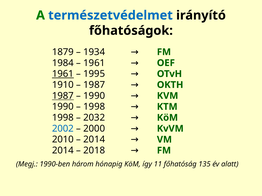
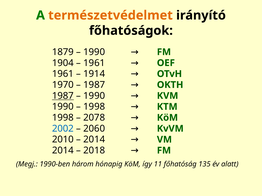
természetvédelmet colour: blue -> orange (110, 15)
1934: 1934 -> 1990 (94, 52)
1984: 1984 -> 1904 (63, 63)
1961 underline: present -> none (63, 74)
1995: 1995 -> 1914 (94, 74)
1910: 1910 -> 1970 (63, 85)
2032: 2032 -> 2078 (94, 118)
2000: 2000 -> 2060 (94, 129)
